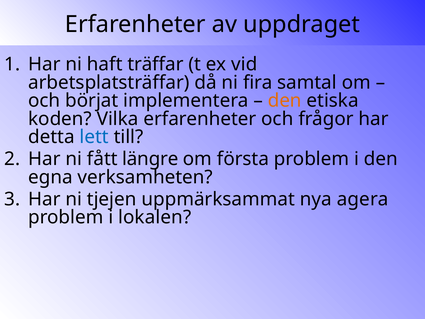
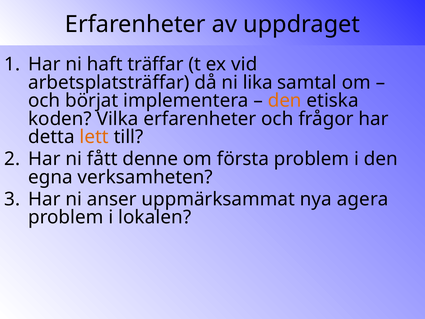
fira: fira -> lika (258, 83)
lett colour: blue -> orange (94, 137)
längre: längre -> denne (150, 159)
tjejen: tjejen -> anser (112, 199)
